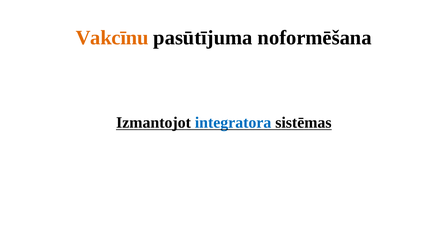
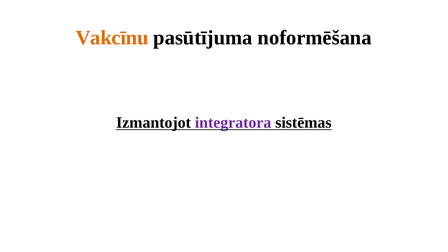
integratora colour: blue -> purple (233, 123)
